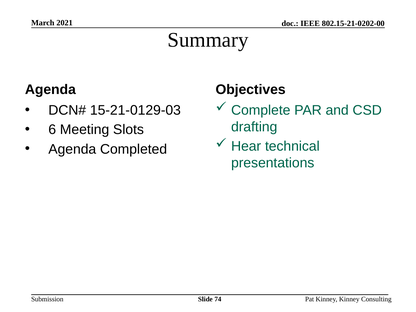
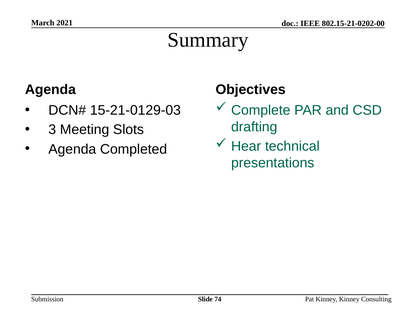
6: 6 -> 3 (52, 130)
